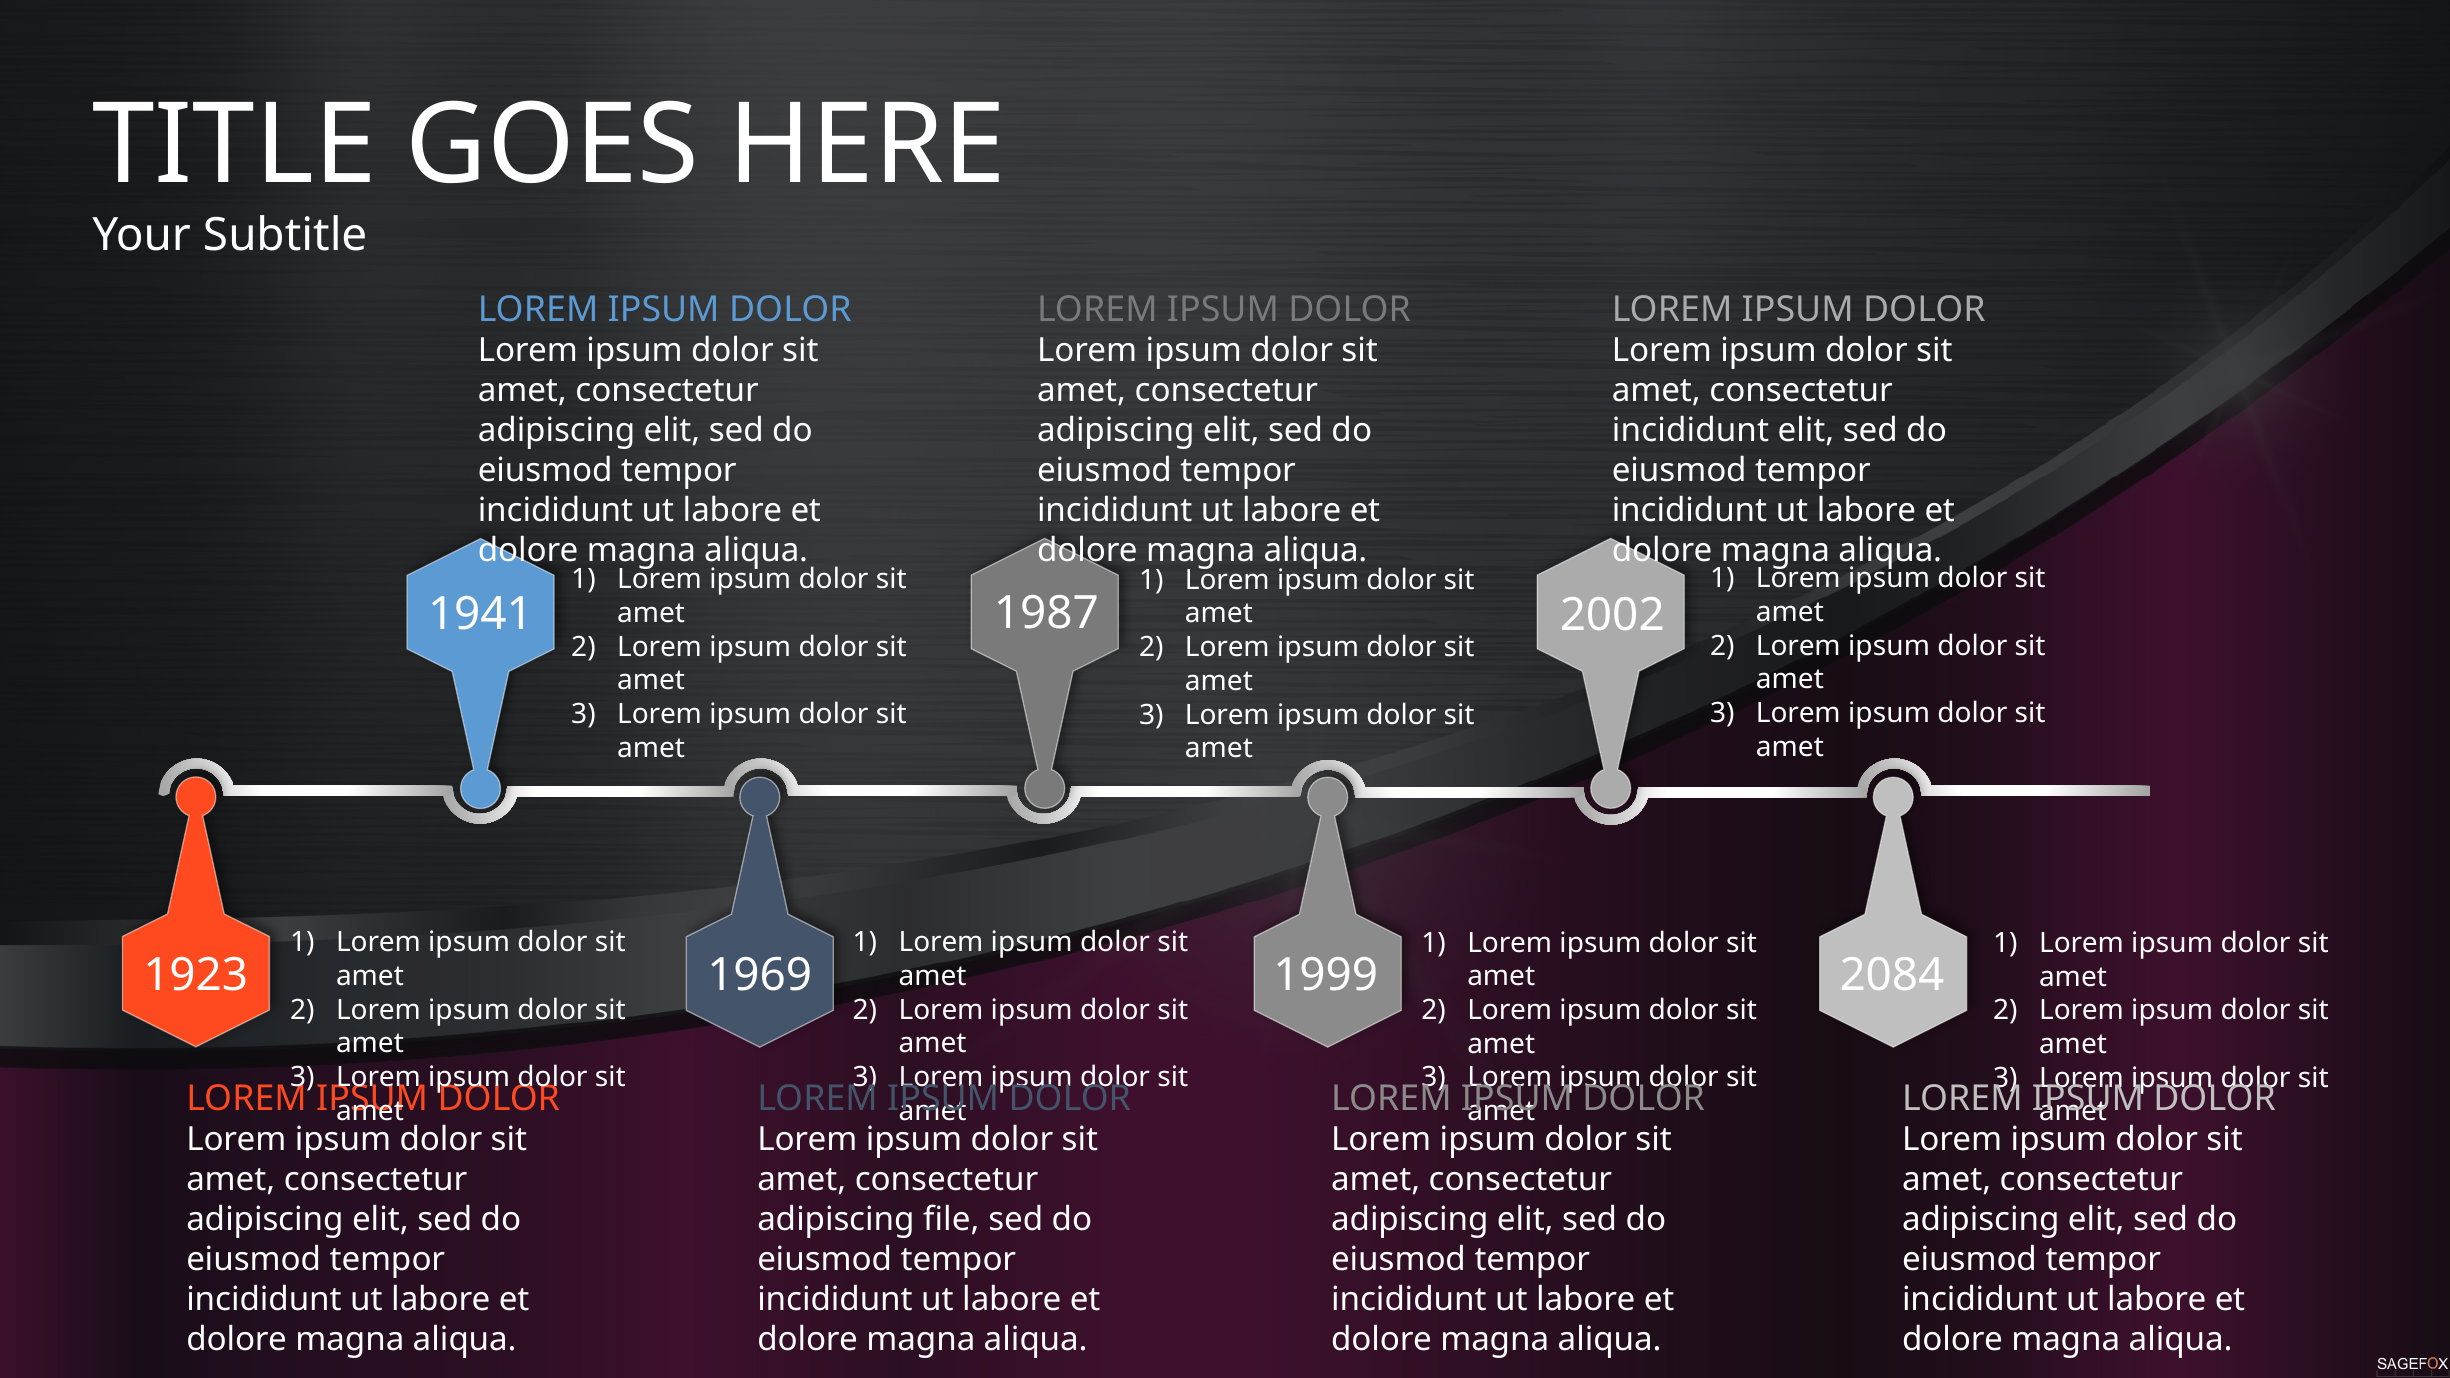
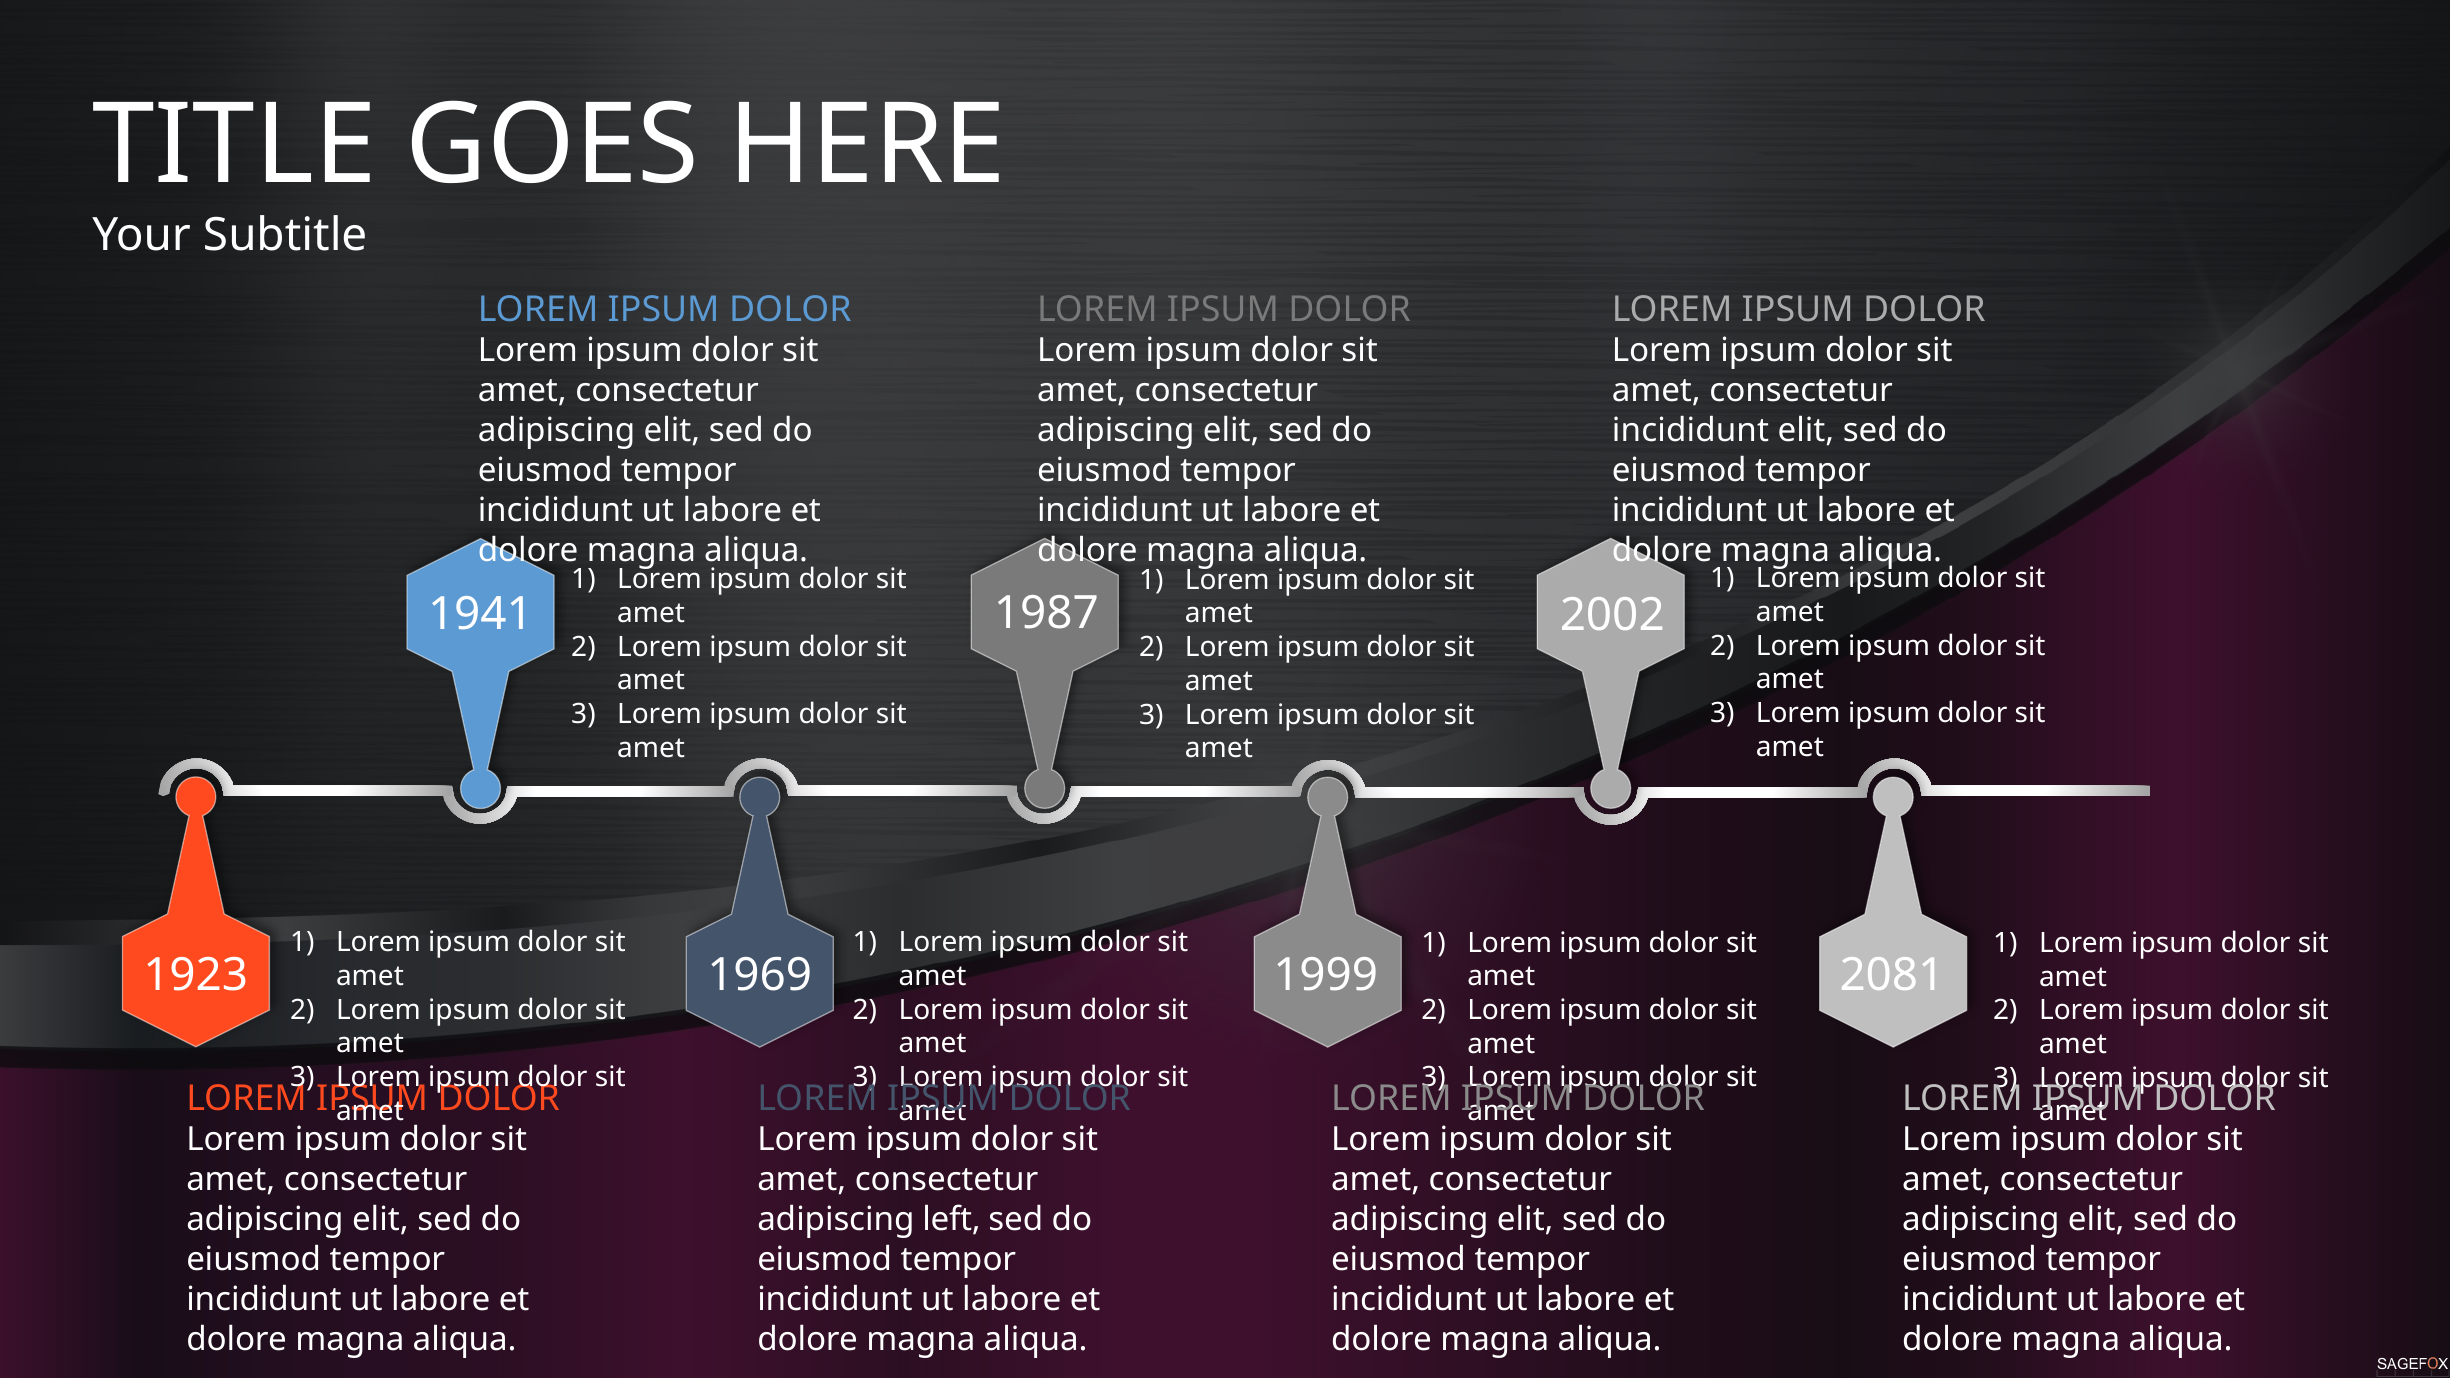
2084: 2084 -> 2081 (1892, 975)
file: file -> left (952, 1220)
